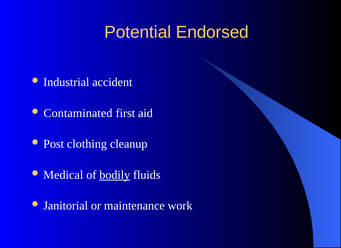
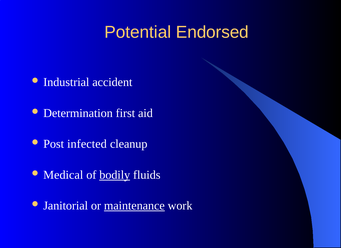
Contaminated: Contaminated -> Determination (78, 113)
clothing: clothing -> infected (87, 144)
maintenance underline: none -> present (134, 206)
